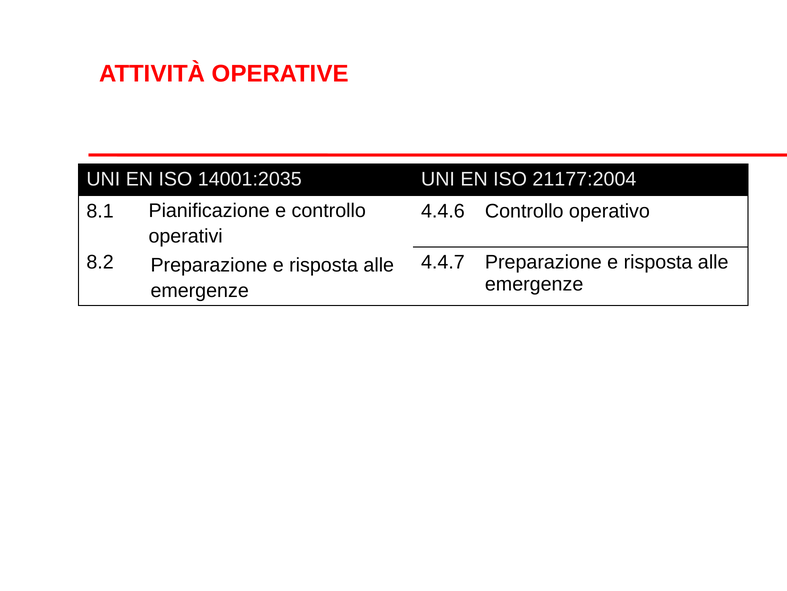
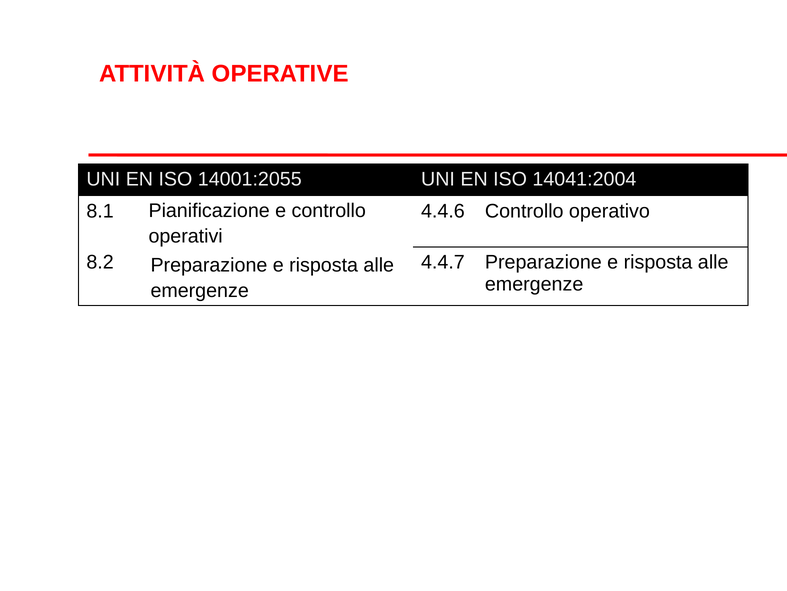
14001:2035: 14001:2035 -> 14001:2055 (250, 179)
21177:2004: 21177:2004 -> 14041:2004 (584, 179)
